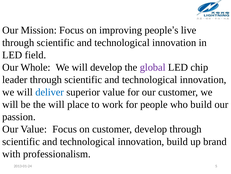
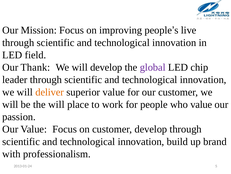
Whole: Whole -> Thank (35, 67)
deliver colour: blue -> orange (50, 92)
who build: build -> value (201, 104)
